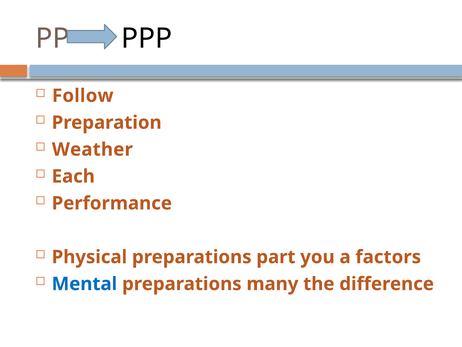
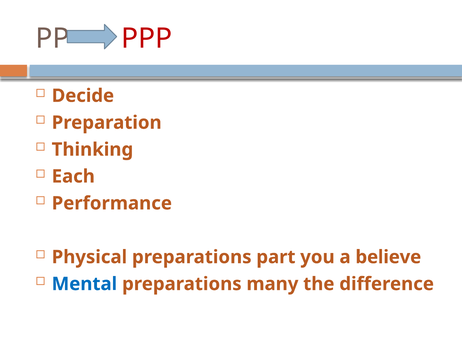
PPP colour: black -> red (147, 39)
Follow: Follow -> Decide (83, 96)
Weather: Weather -> Thinking (92, 149)
factors: factors -> believe (388, 257)
